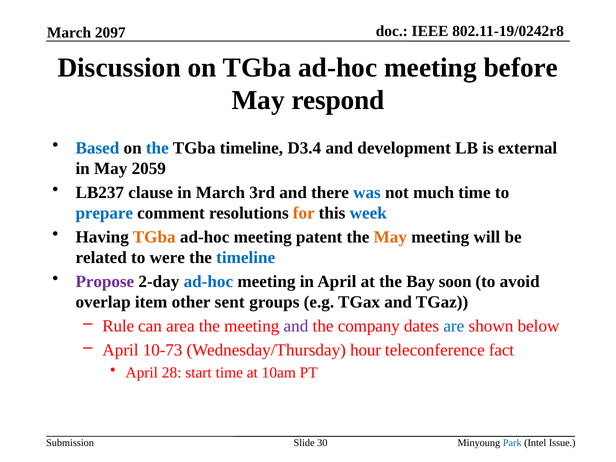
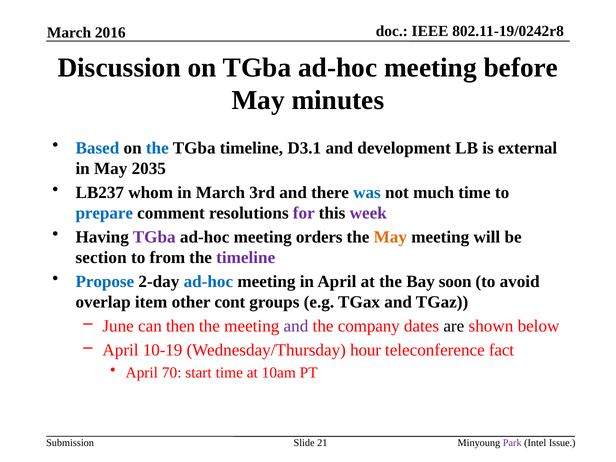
2097: 2097 -> 2016 (110, 33)
respond: respond -> minutes (338, 100)
D3.4: D3.4 -> D3.1 (304, 148)
2059: 2059 -> 2035 (149, 169)
clause: clause -> whom (151, 193)
for colour: orange -> purple (304, 213)
week colour: blue -> purple (368, 213)
TGba colour: orange -> purple (154, 237)
patent: patent -> orders (319, 237)
related: related -> section (101, 258)
were: were -> from (167, 258)
timeline colour: blue -> purple (246, 258)
Propose colour: purple -> blue (105, 282)
sent: sent -> cont (230, 302)
Rule: Rule -> June (118, 326)
area: area -> then (181, 326)
are colour: blue -> black (454, 326)
10-73: 10-73 -> 10-19 (163, 350)
28: 28 -> 70 (172, 372)
30: 30 -> 21 (322, 443)
Park colour: blue -> purple (512, 443)
